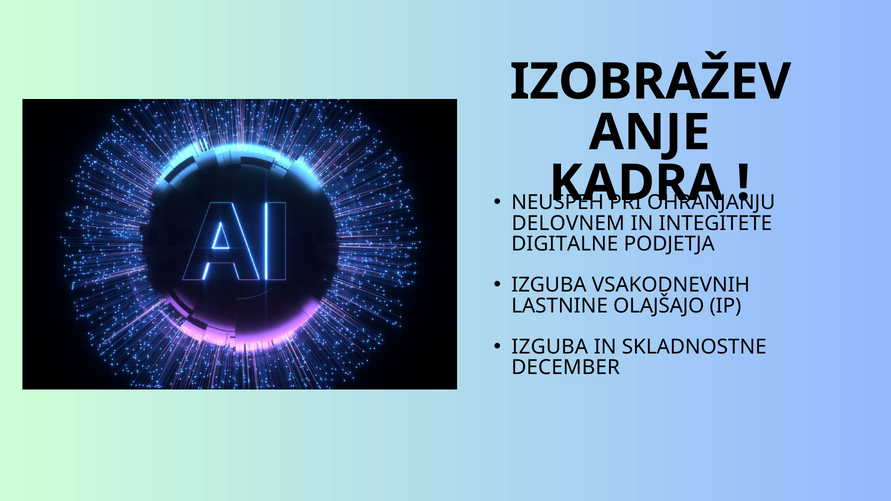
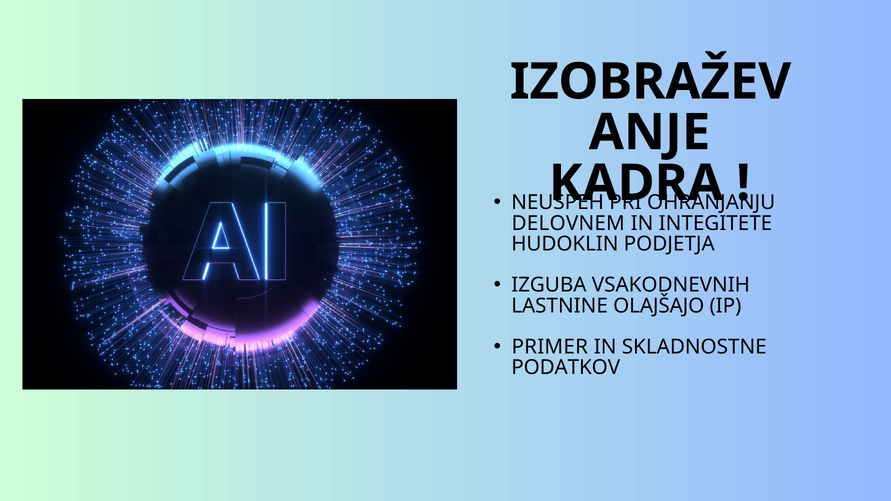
DIGITALNE: DIGITALNE -> HUDOKLIN (565, 244)
IZGUBA: IZGUBA -> PRIMER (550, 347)
DECEMBER: DECEMBER -> PODATKOV (566, 368)
